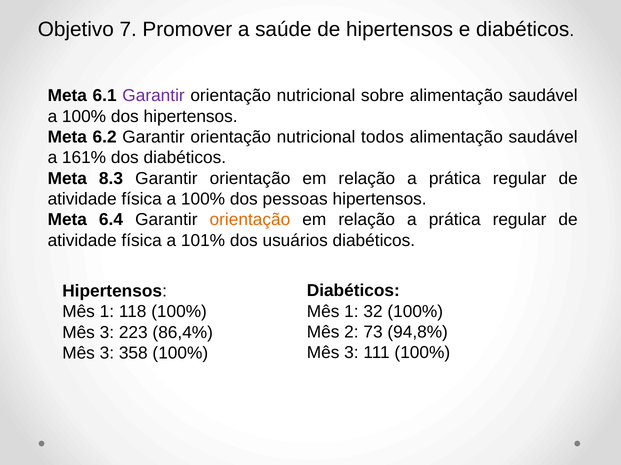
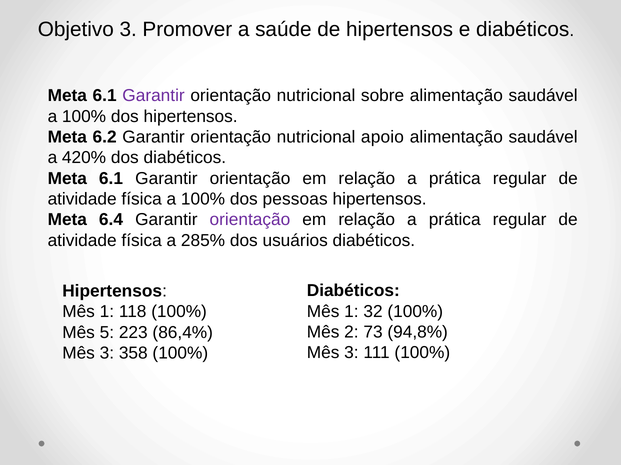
Objetivo 7: 7 -> 3 (128, 30)
todos: todos -> apoio (382, 137)
161%: 161% -> 420% (84, 158)
8.3: 8.3 -> 6.1 (111, 179)
orientação colour: orange -> purple (250, 220)
101%: 101% -> 285% (203, 241)
3: 3 -> 5 (107, 333)
